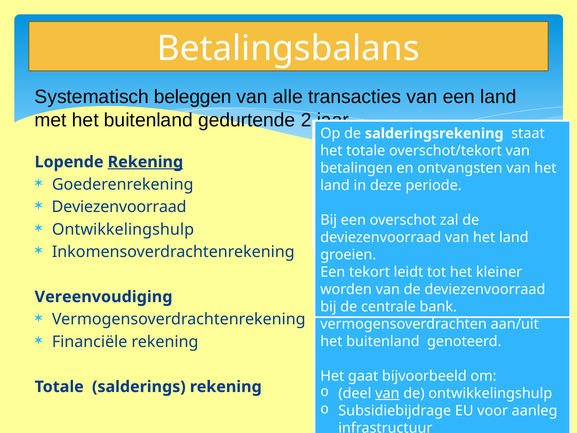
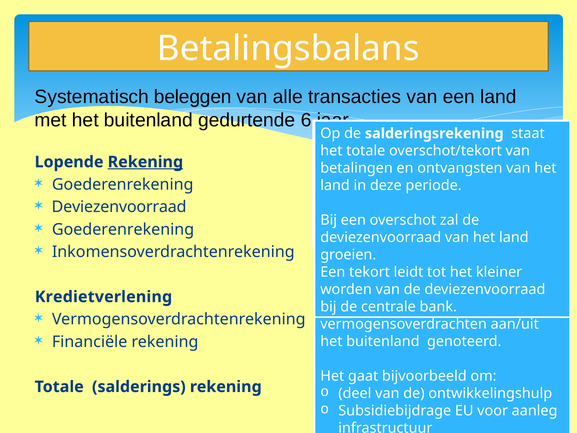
2: 2 -> 6 (306, 120)
Ontwikkelingshulp: Ontwikkelingshulp -> Goederenrekening (123, 229)
Vereenvoudiging: Vereenvoudiging -> Kredietverlening (103, 297)
van underline: present -> none (387, 393)
